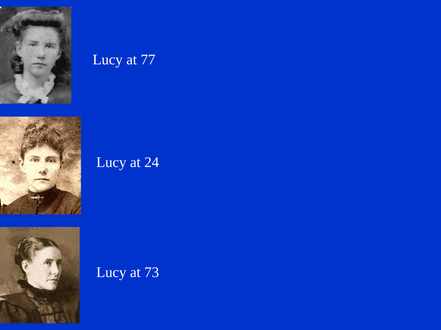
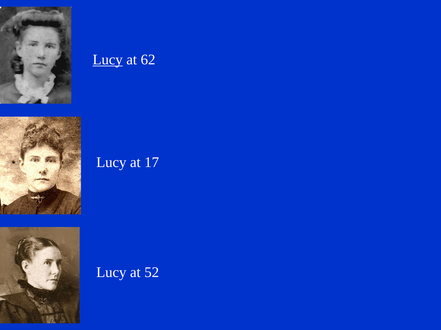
Lucy underline: none -> present (108, 60)
77: 77 -> 62 (148, 60)
24: 24 -> 17 (152, 163)
73: 73 -> 52 (152, 273)
